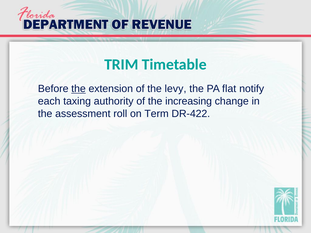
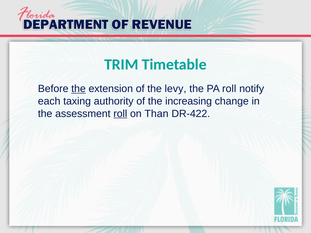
PA flat: flat -> roll (229, 89)
roll underline: none -> present (120, 114)
Term: Term -> Than (157, 114)
